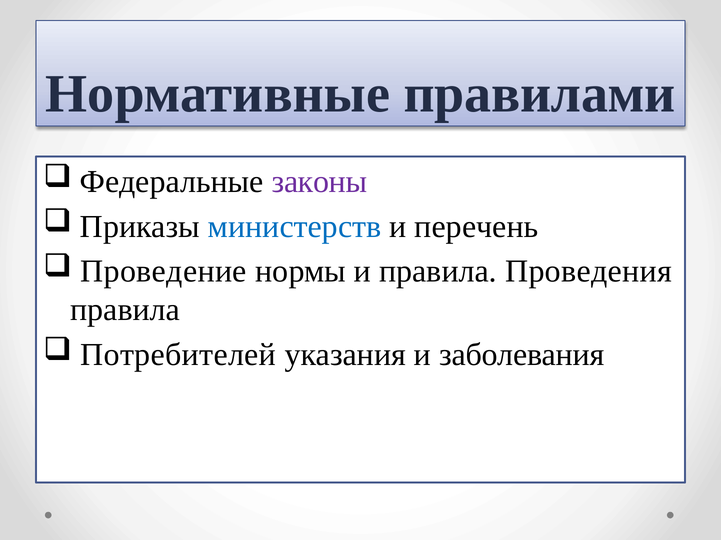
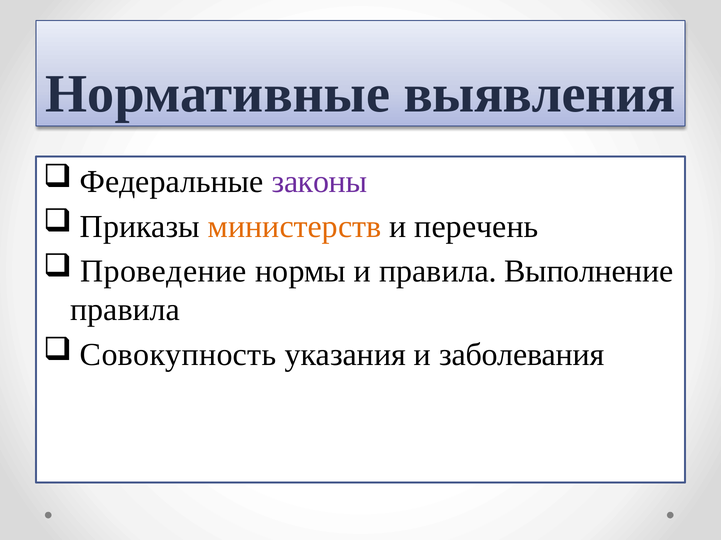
правилами: правилами -> выявления (540, 94)
министерств colour: blue -> orange (295, 227)
Проведения: Проведения -> Выполнение (589, 272)
Потребителей: Потребителей -> Совокупность (178, 355)
